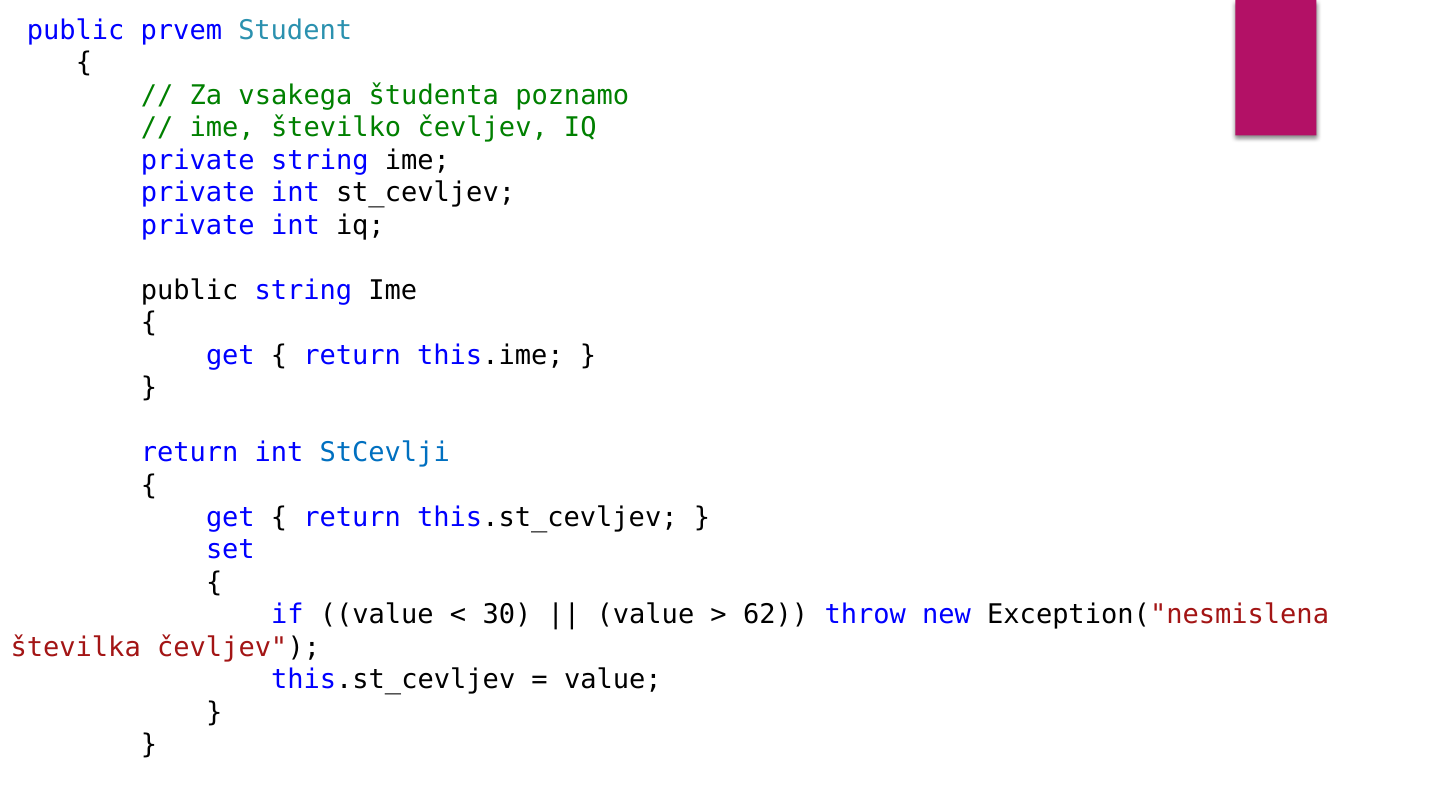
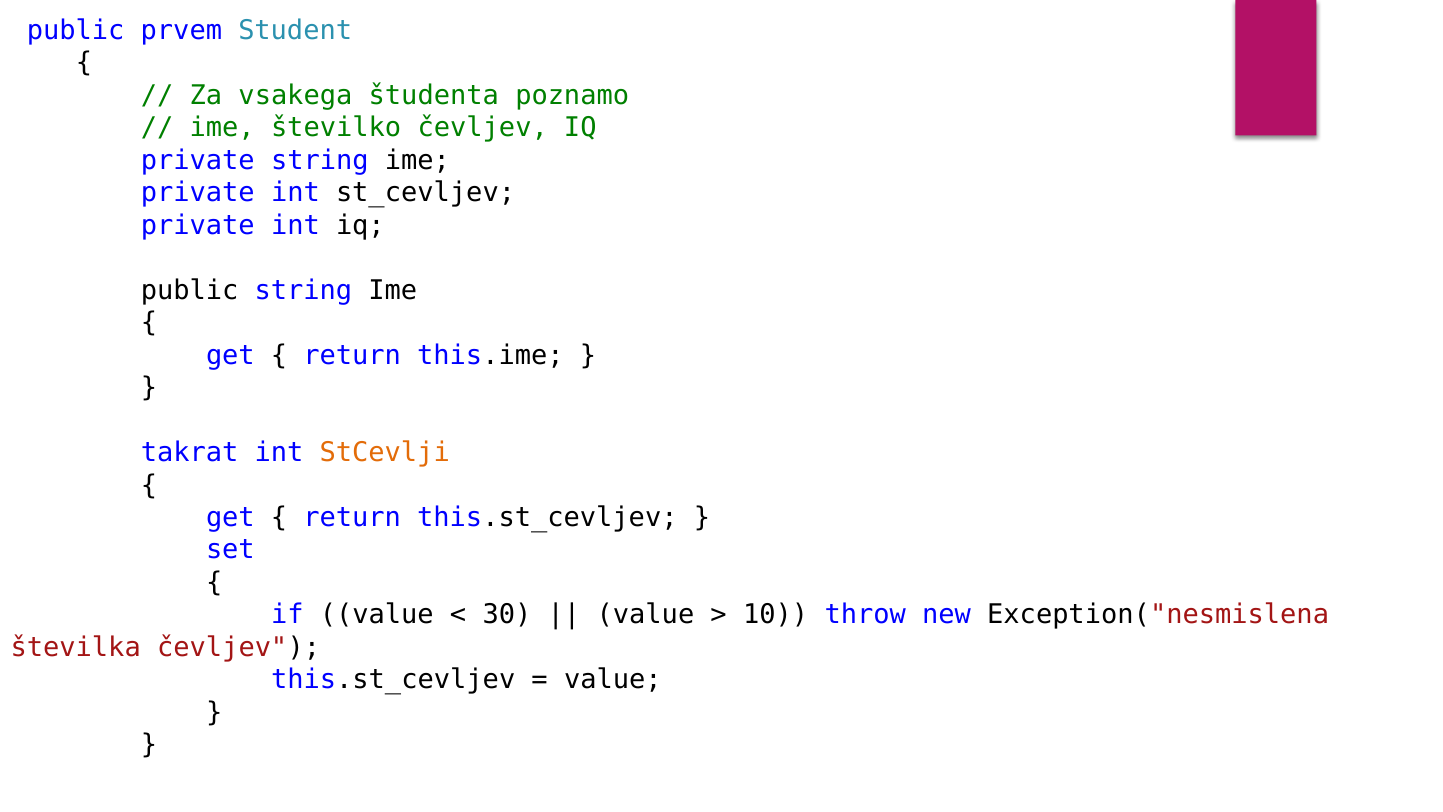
return: return -> takrat (190, 452)
StCevlji colour: blue -> orange (385, 452)
62: 62 -> 10 (776, 615)
